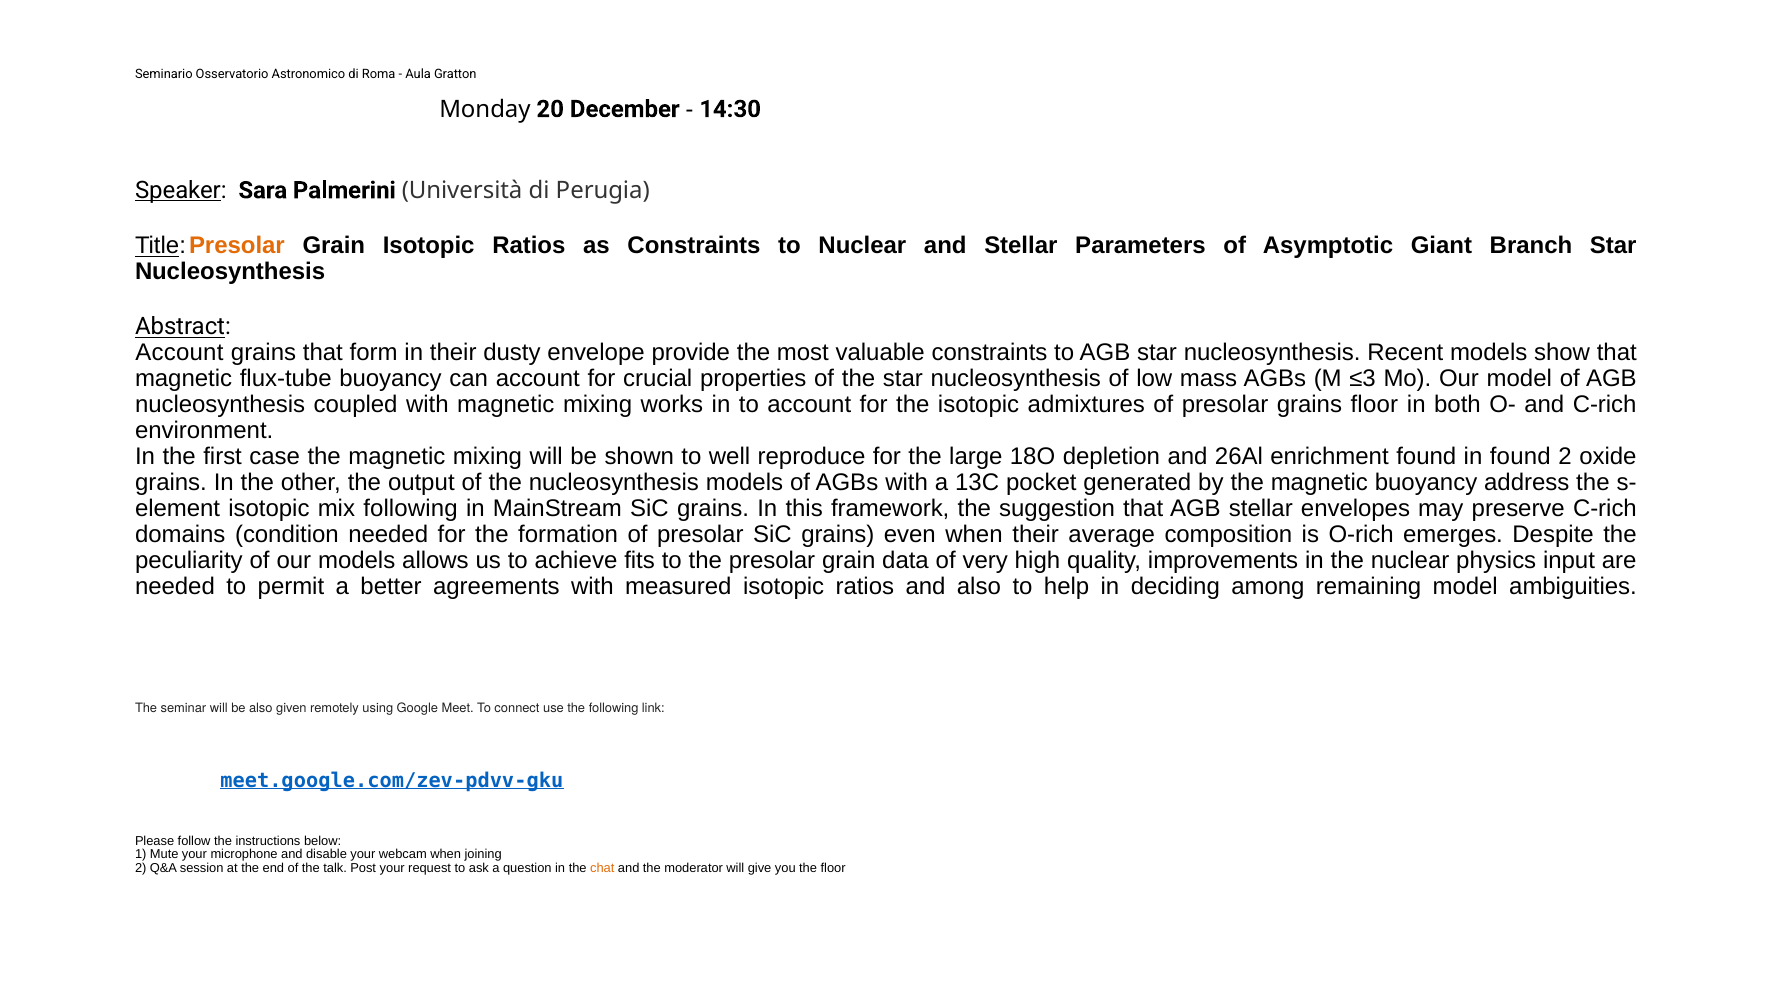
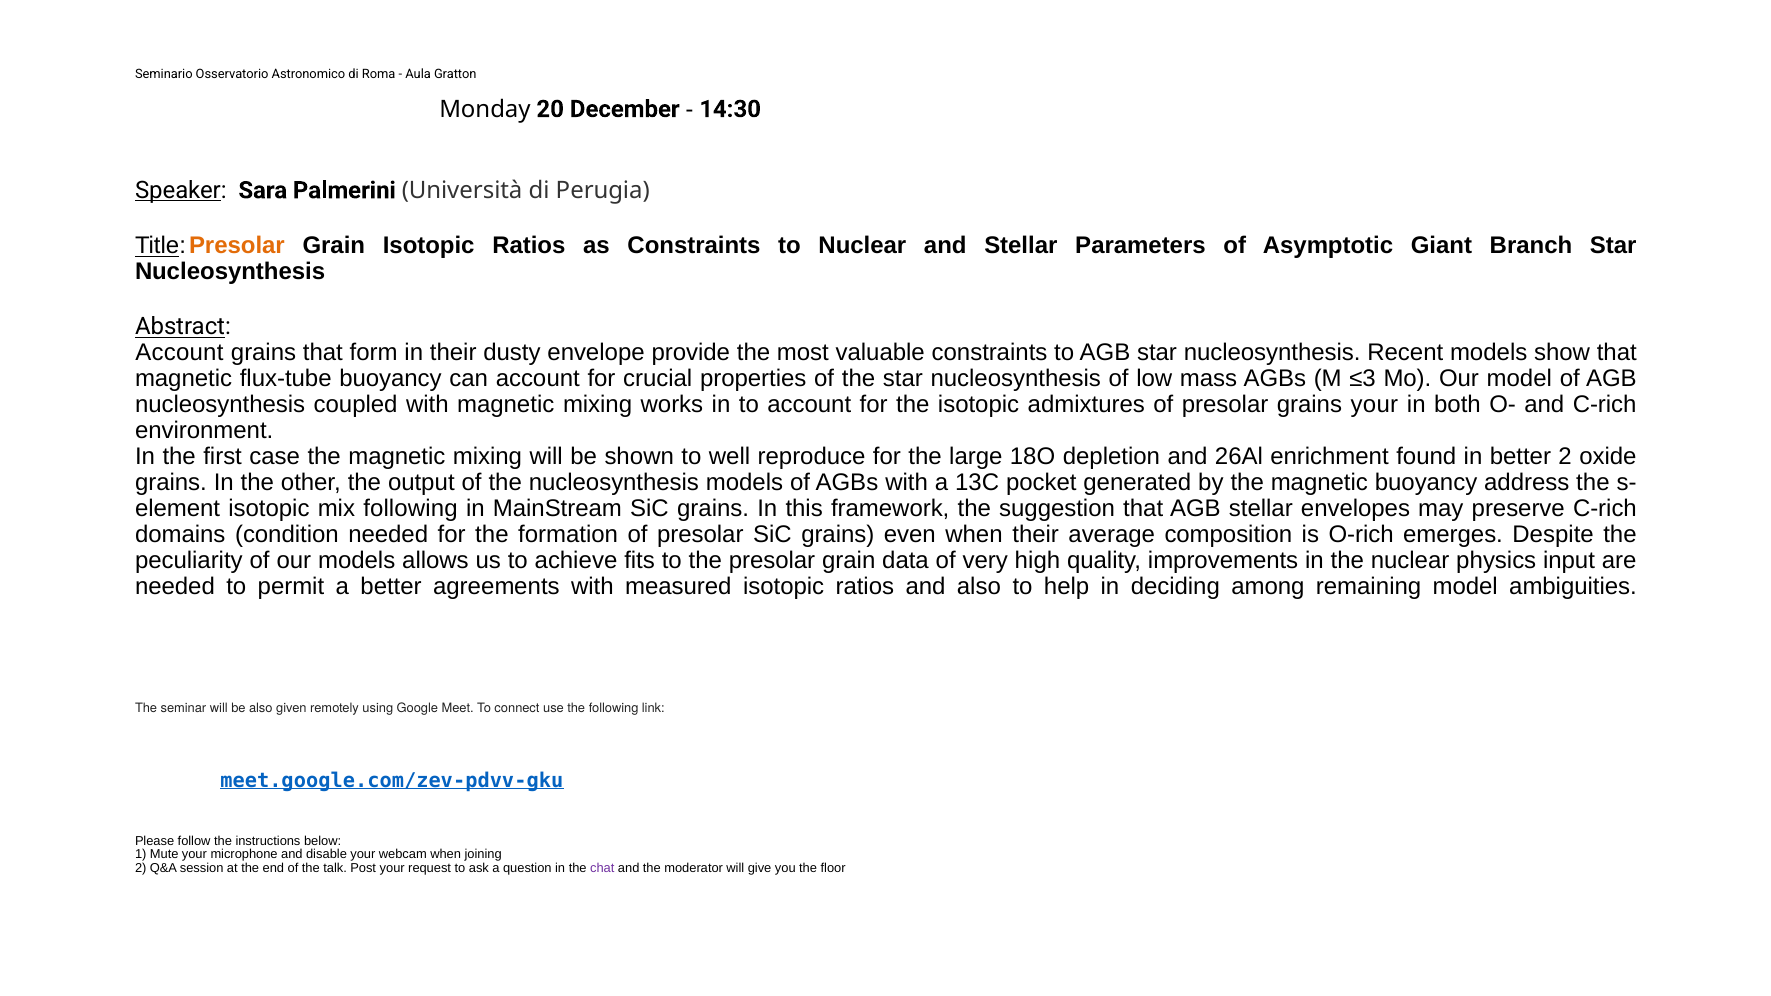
grains floor: floor -> your (1374, 405)
in found: found -> better (1520, 457)
chat colour: orange -> purple (602, 869)
